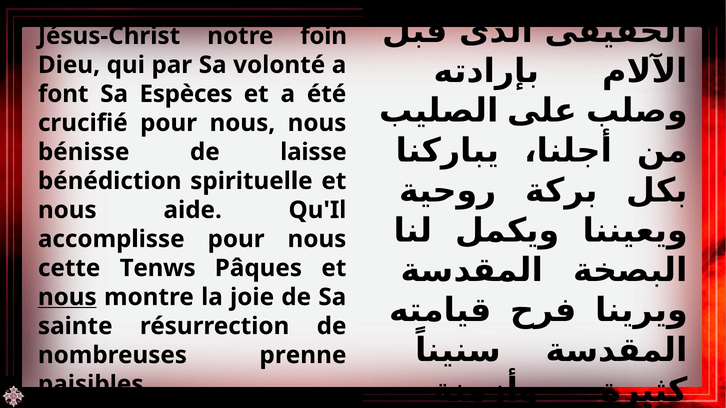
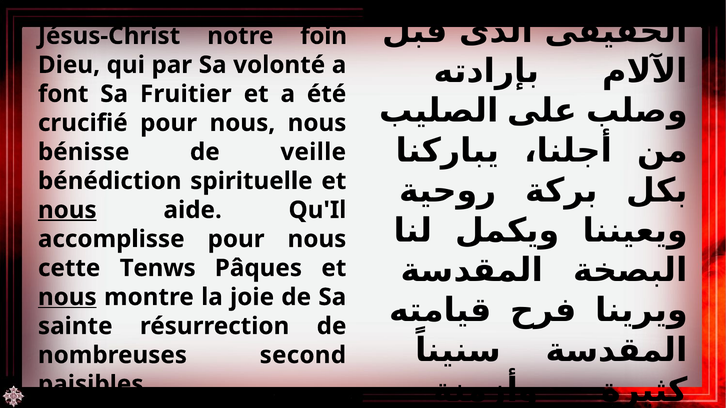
Espèces: Espèces -> Fruitier (186, 94)
laisse: laisse -> veille (313, 152)
nous underline: none -> present (67, 210)
prenne: prenne -> second (303, 355)
